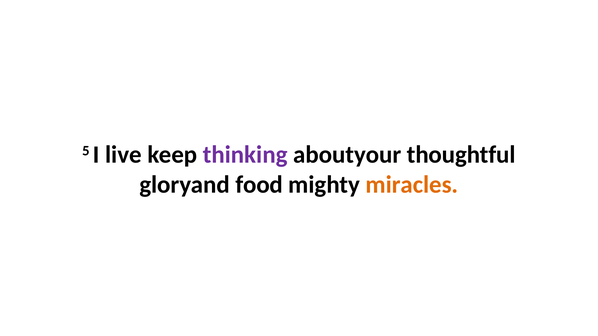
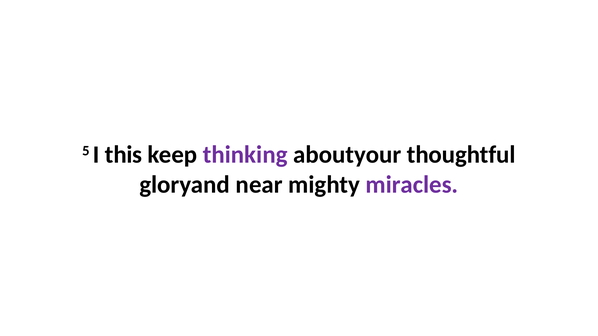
live: live -> this (124, 155)
food: food -> near (259, 185)
miracles colour: orange -> purple (412, 185)
